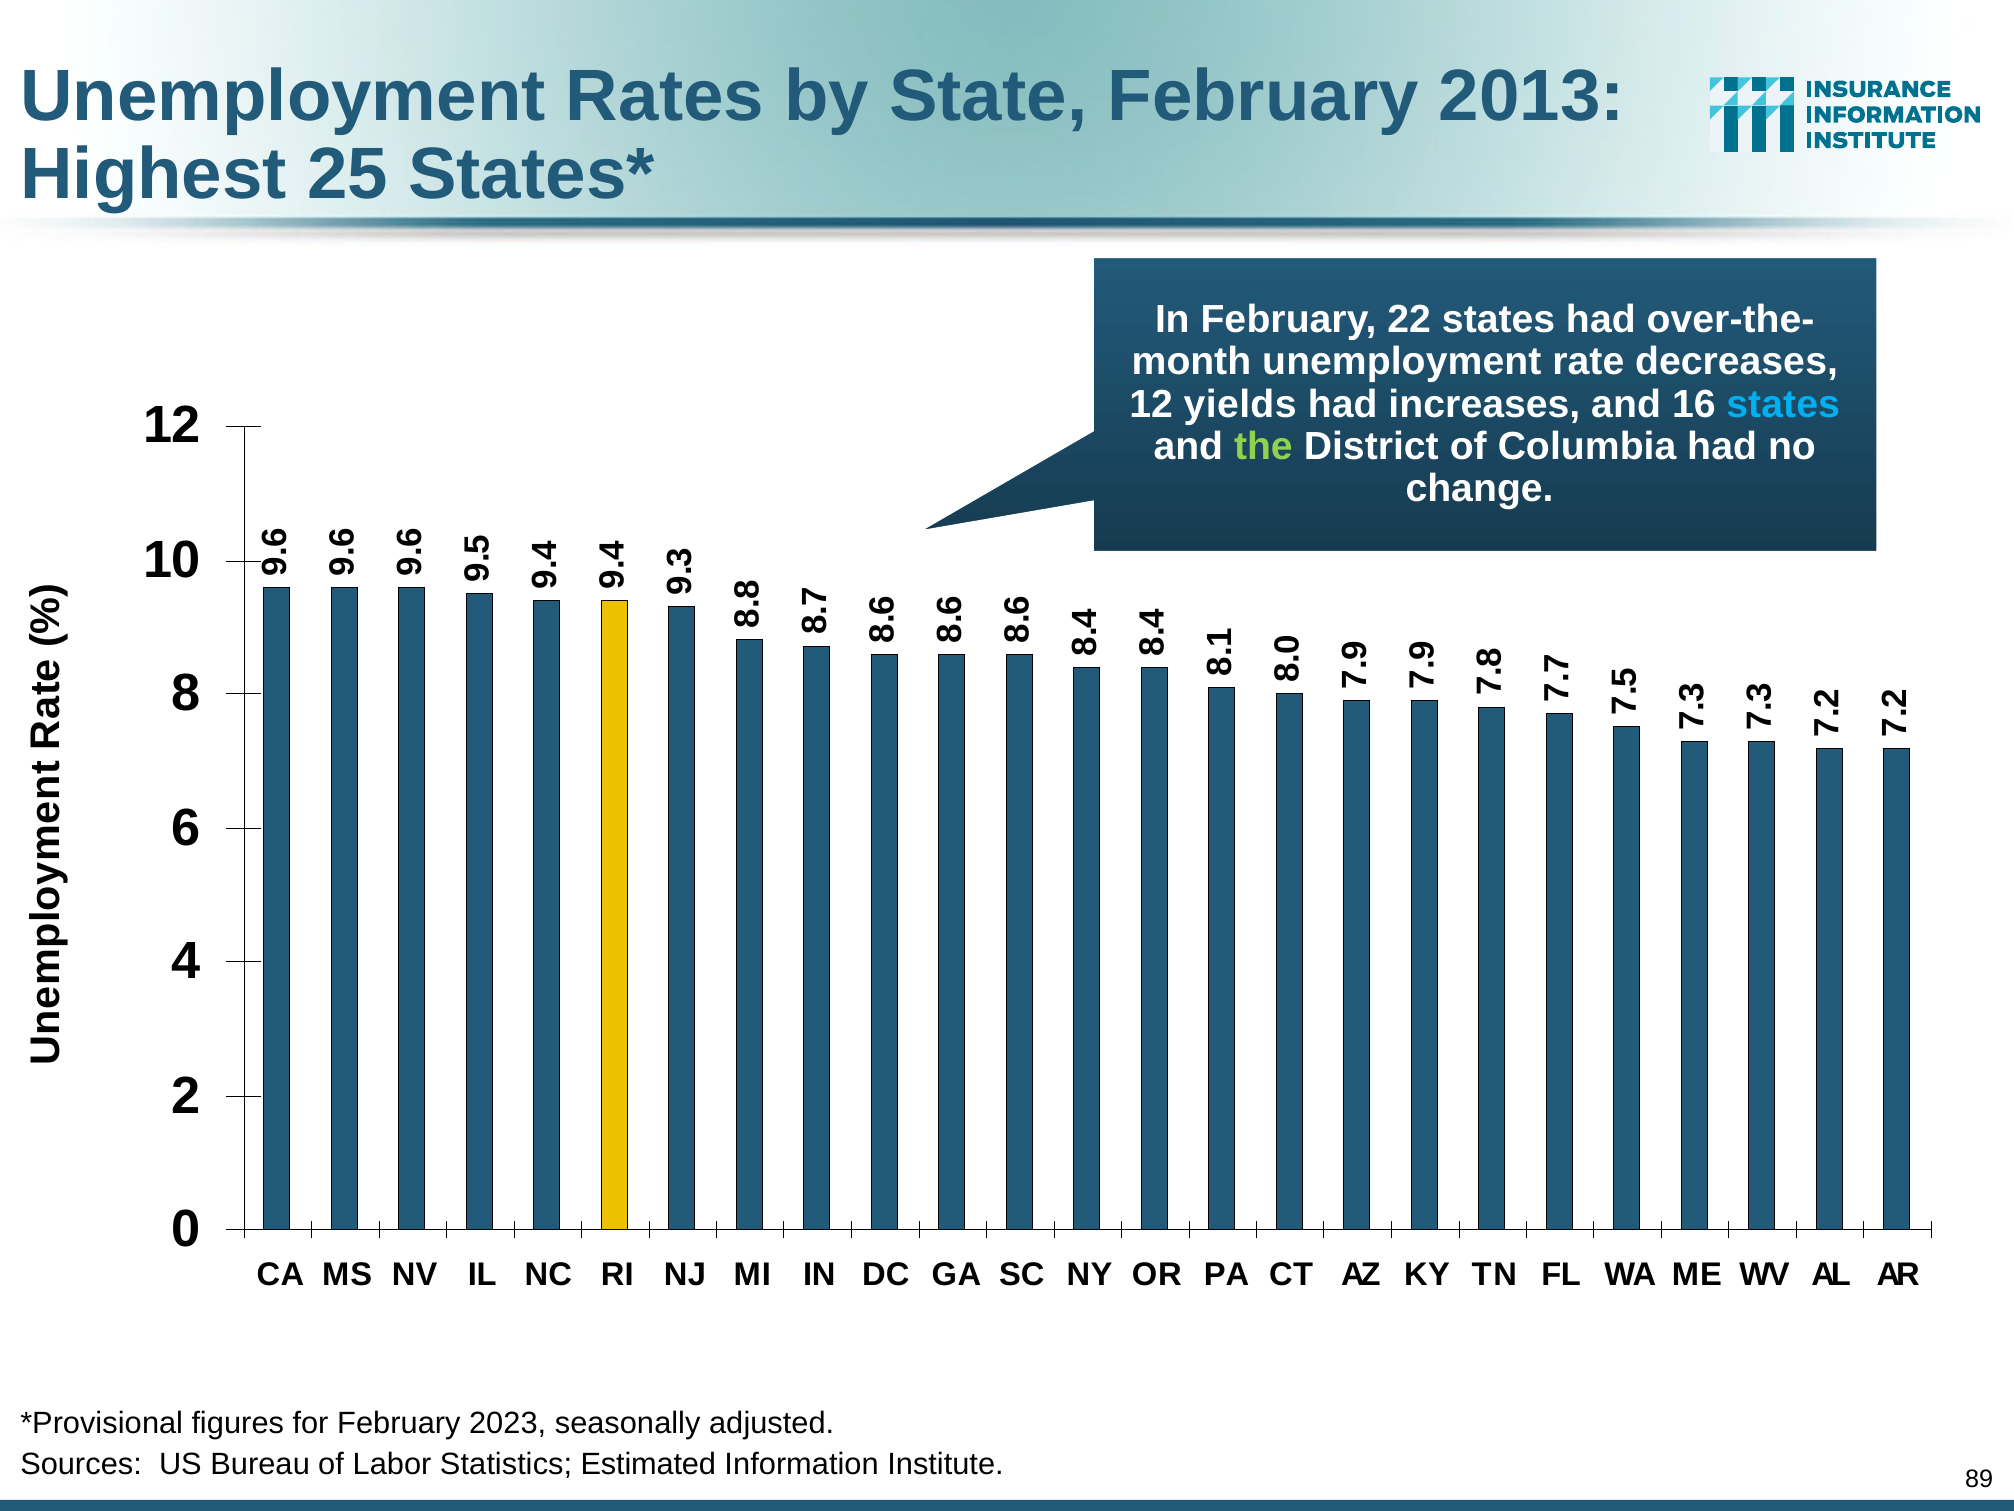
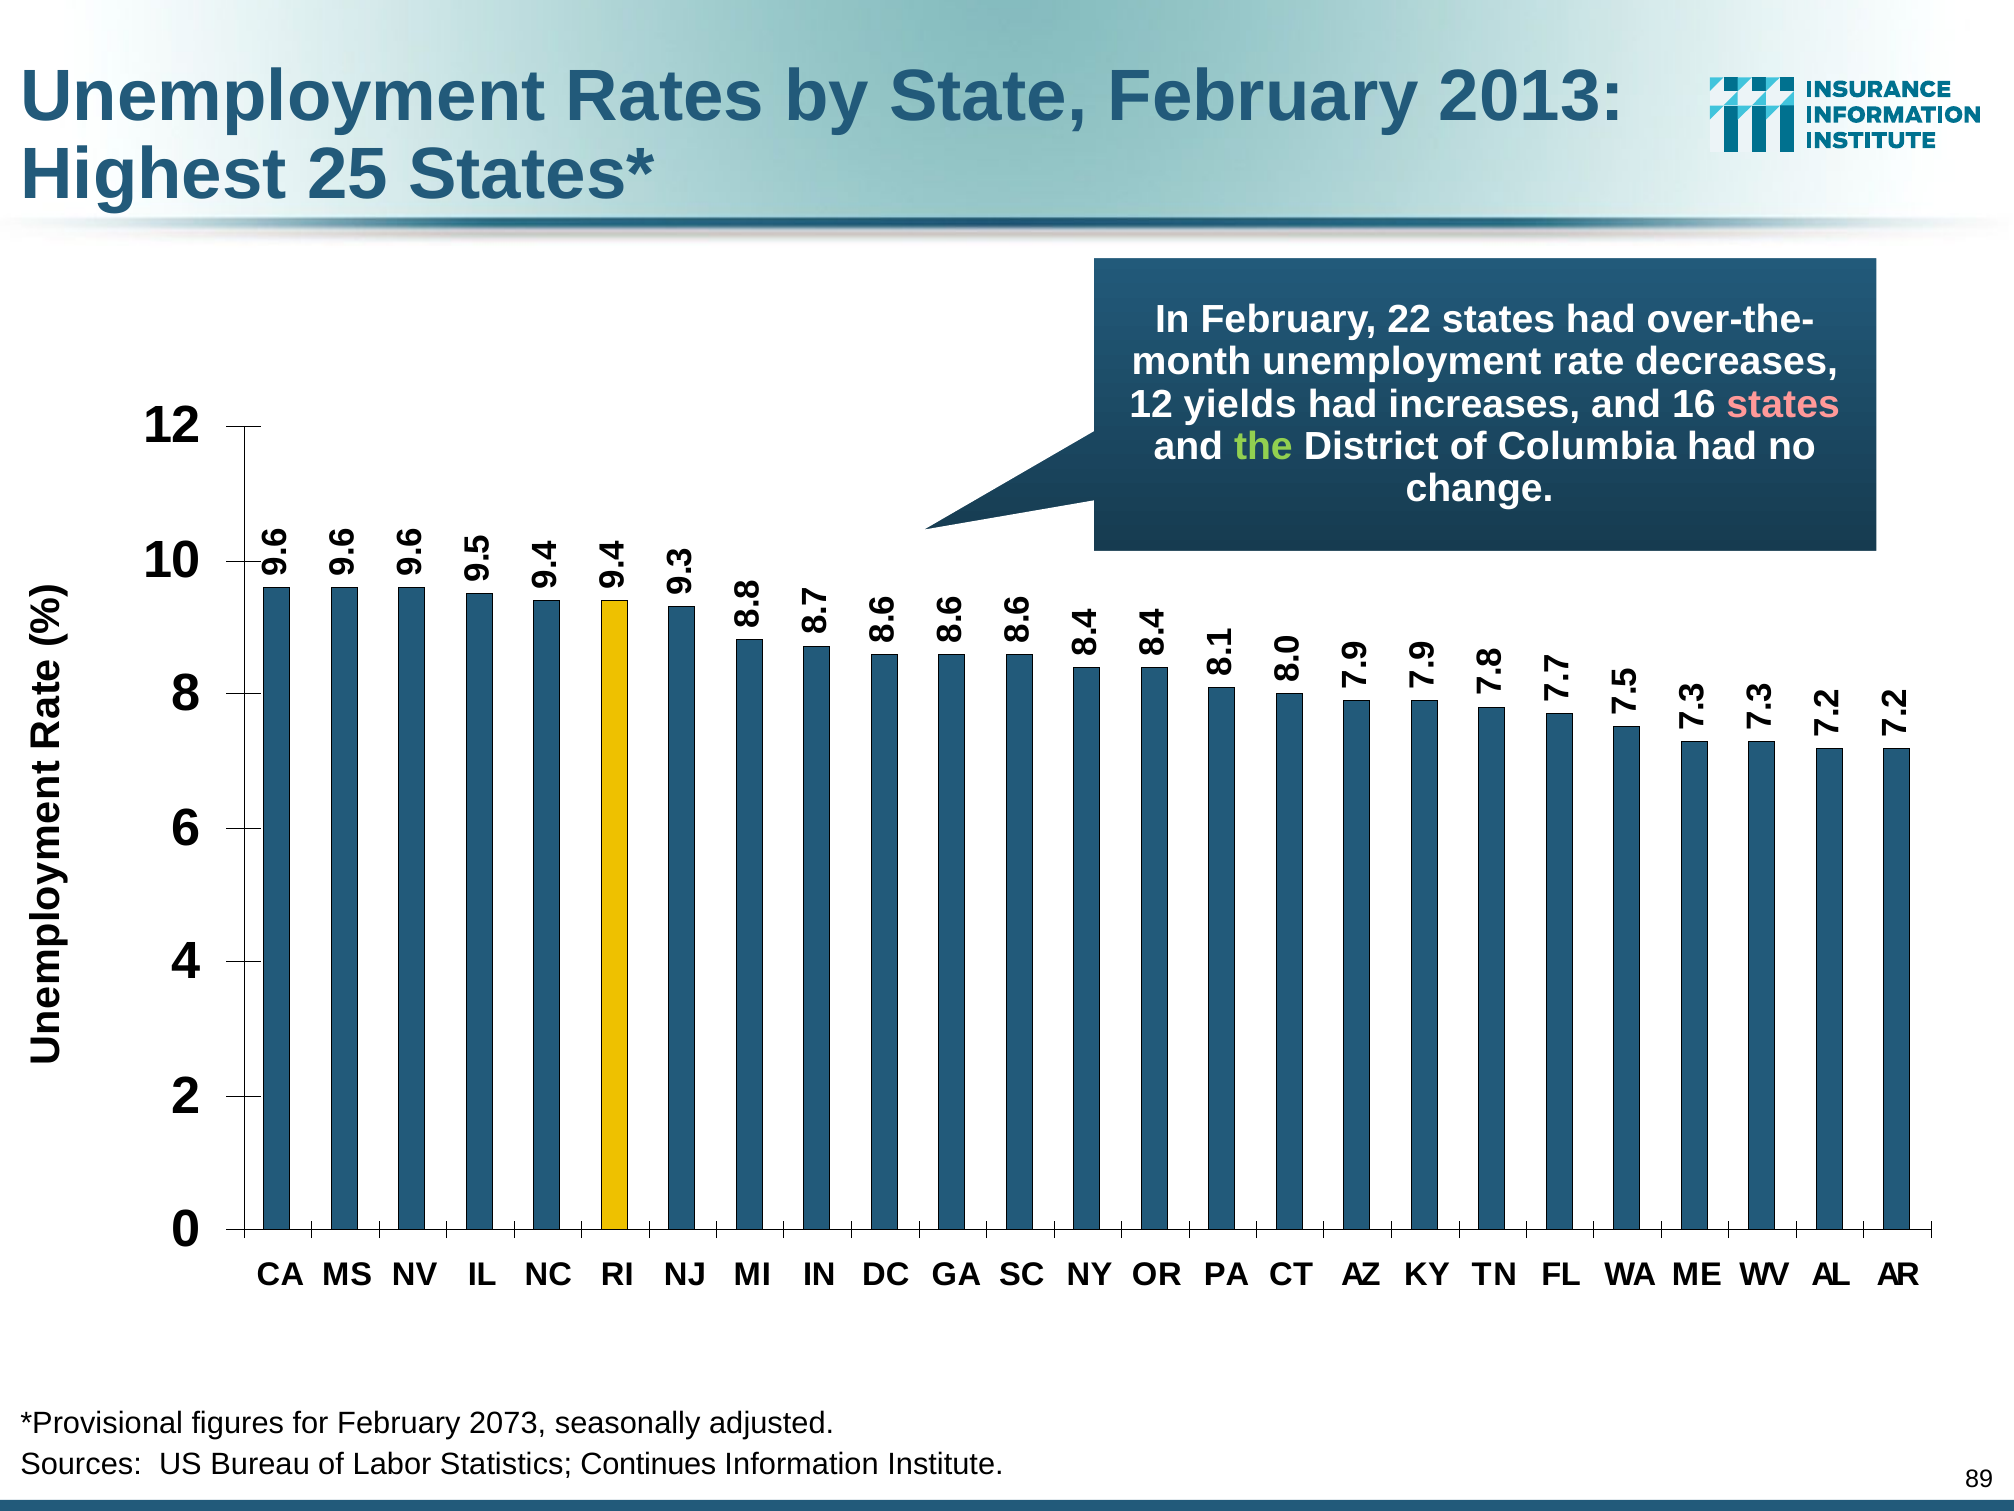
states colour: light blue -> pink (1783, 404)
2023: 2023 -> 2073 (508, 1423)
Estimated: Estimated -> Continues (648, 1464)
